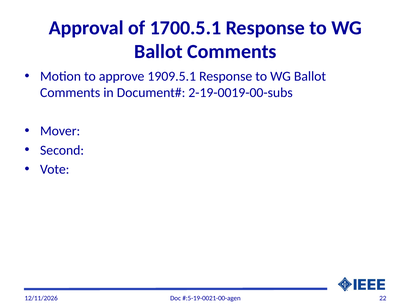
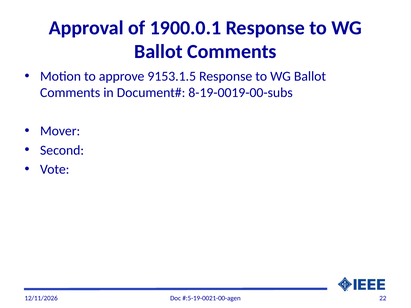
1700.5.1: 1700.5.1 -> 1900.0.1 (185, 28)
1909.5.1: 1909.5.1 -> 9153.1.5 (172, 76)
2-19-0019-00-subs: 2-19-0019-00-subs -> 8-19-0019-00-subs (241, 93)
